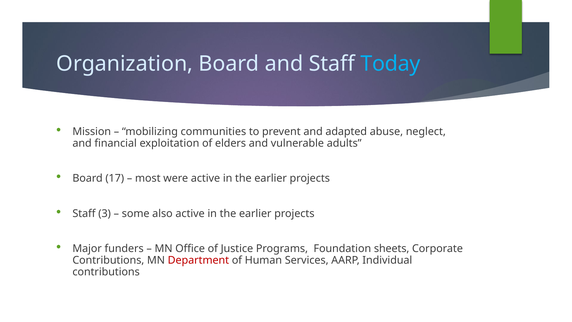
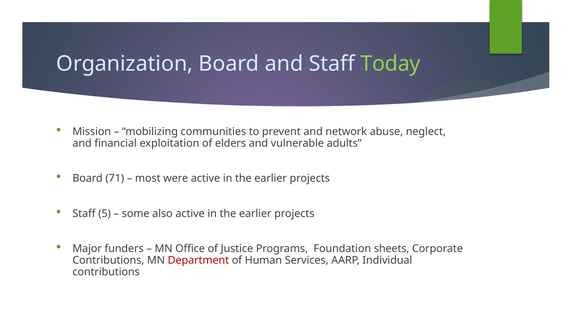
Today colour: light blue -> light green (390, 64)
adapted: adapted -> network (346, 131)
17: 17 -> 71 (115, 178)
3: 3 -> 5 (105, 213)
